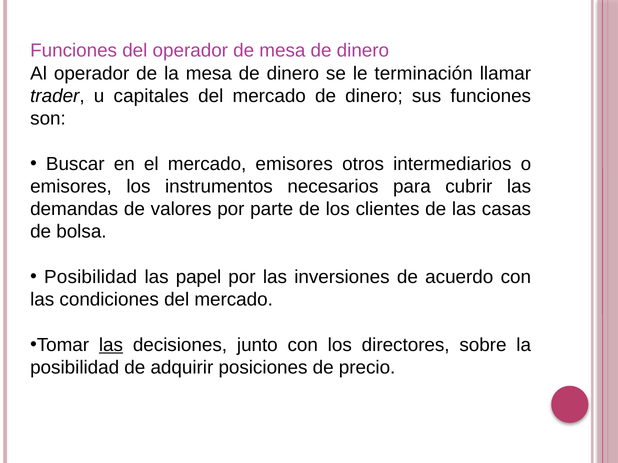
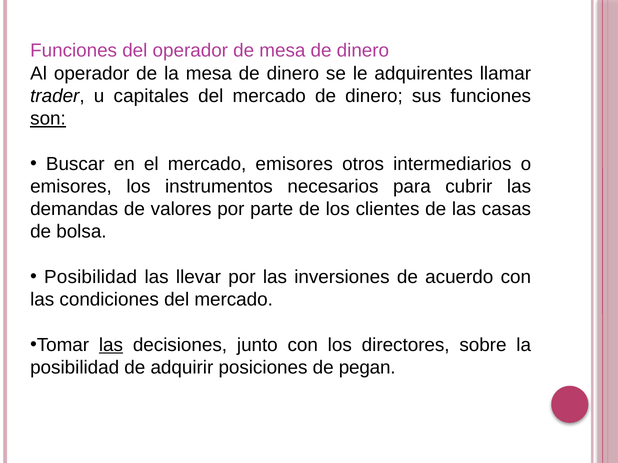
terminación: terminación -> adquirentes (424, 73)
son underline: none -> present (48, 119)
papel: papel -> llevar (198, 277)
precio: precio -> pegan (367, 368)
